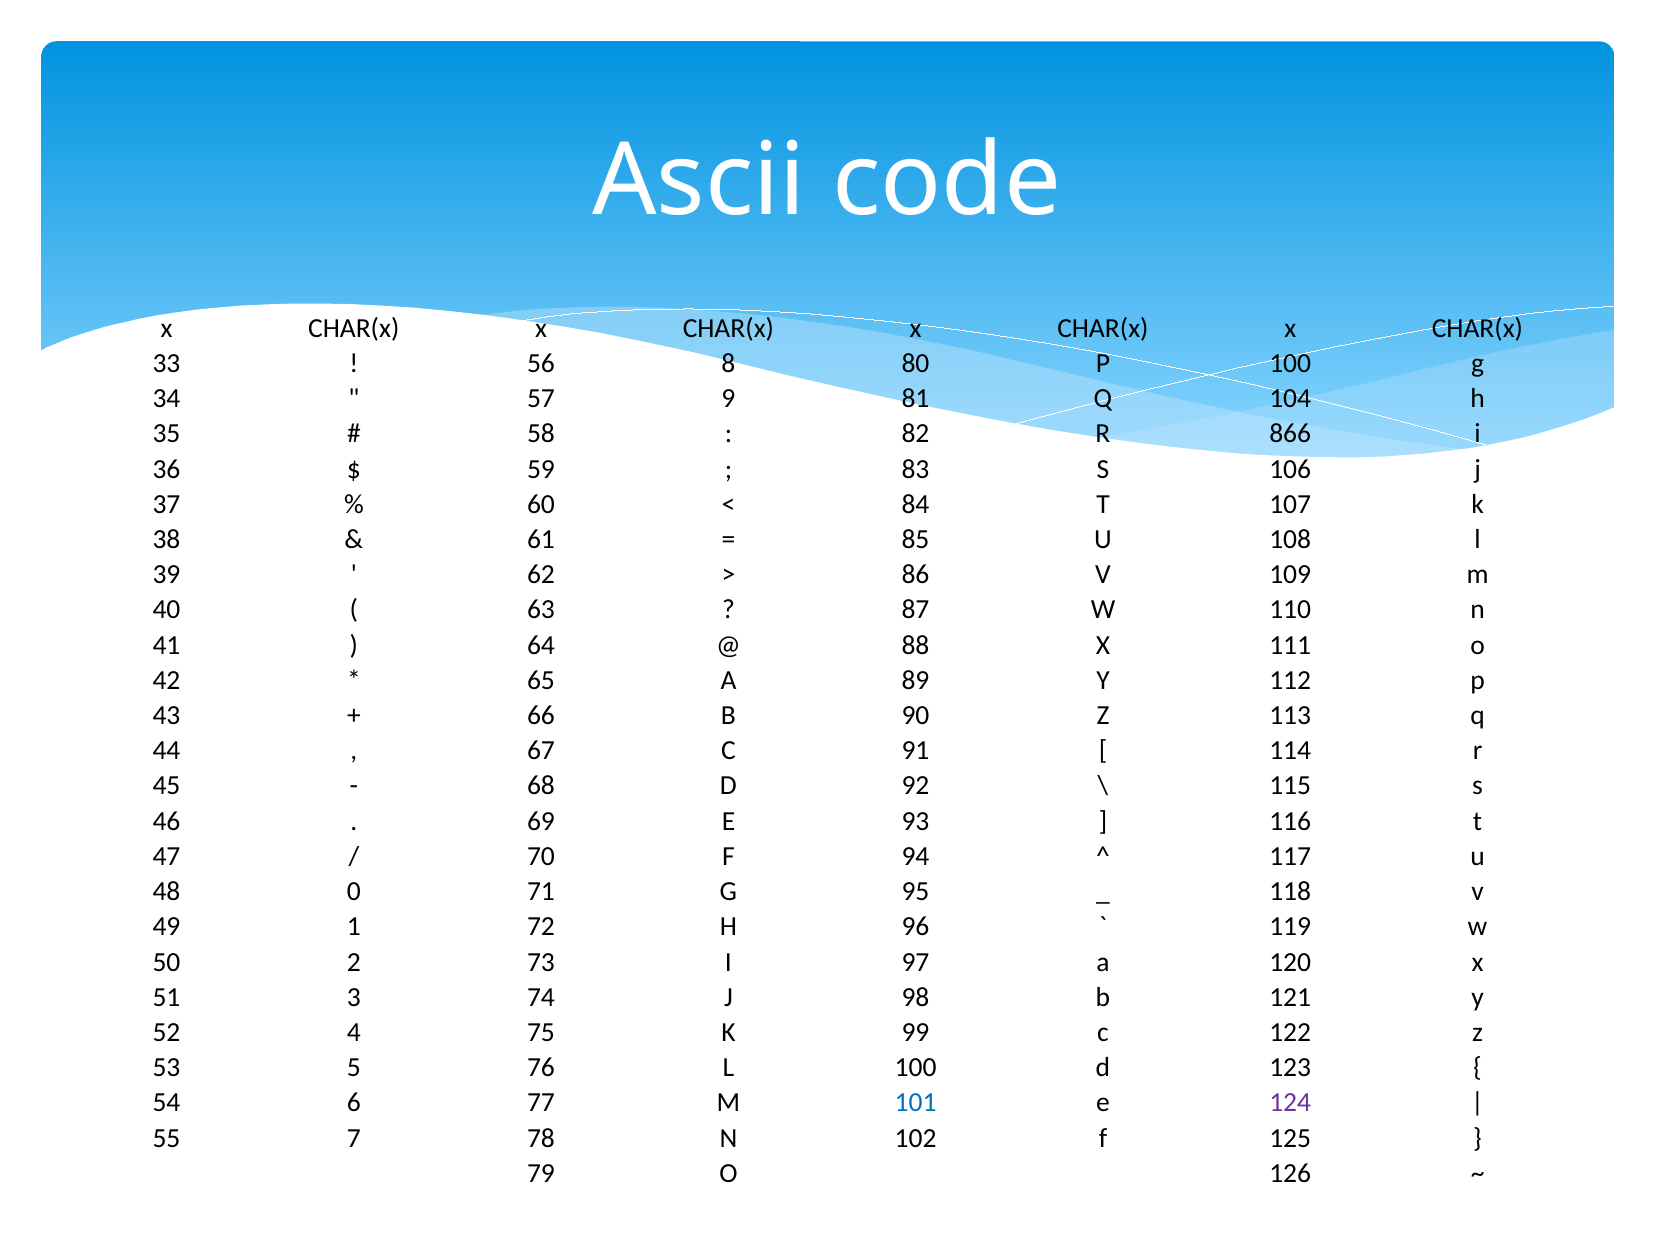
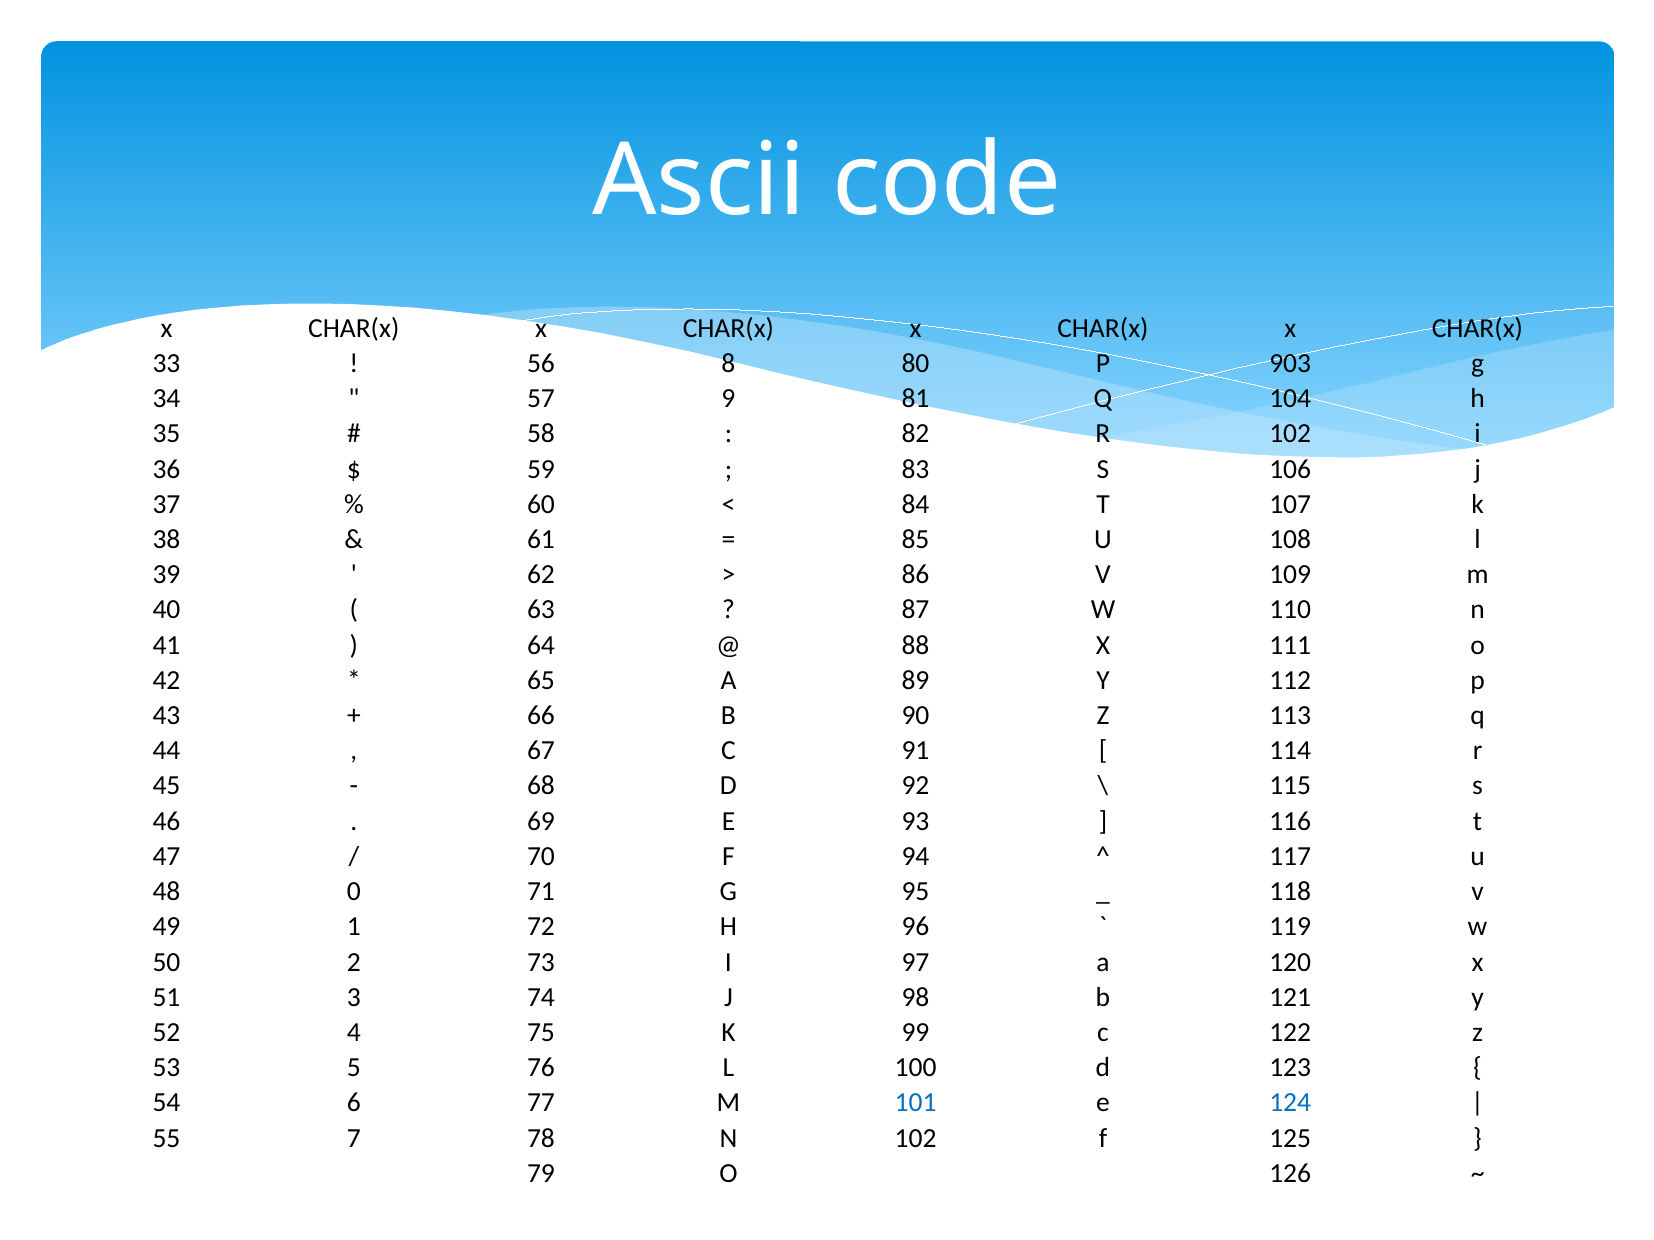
P 100: 100 -> 903 (1290, 363)
R 866: 866 -> 102 (1290, 434)
124 colour: purple -> blue (1290, 1103)
